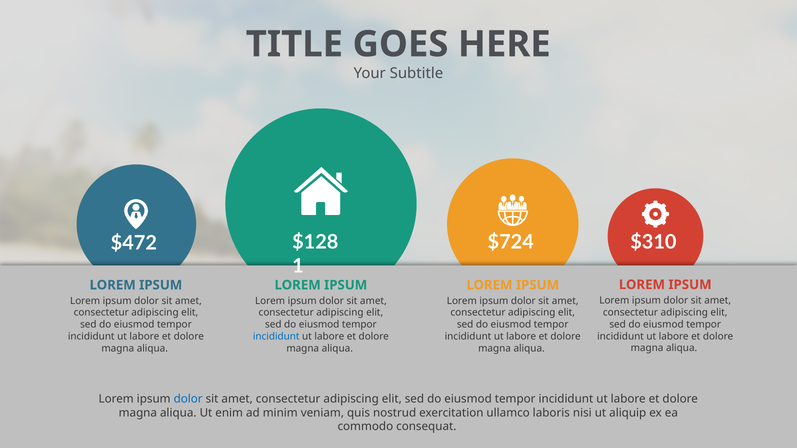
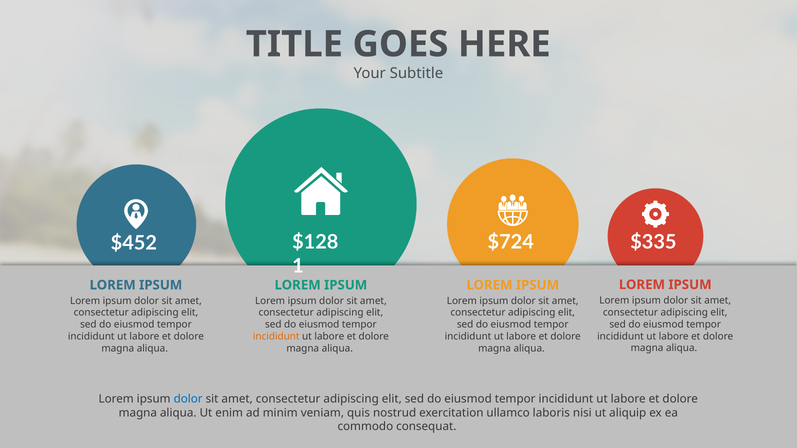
$310: $310 -> $335 (653, 242)
$472: $472 -> $452 (134, 243)
incididunt colour: blue -> orange (276, 337)
